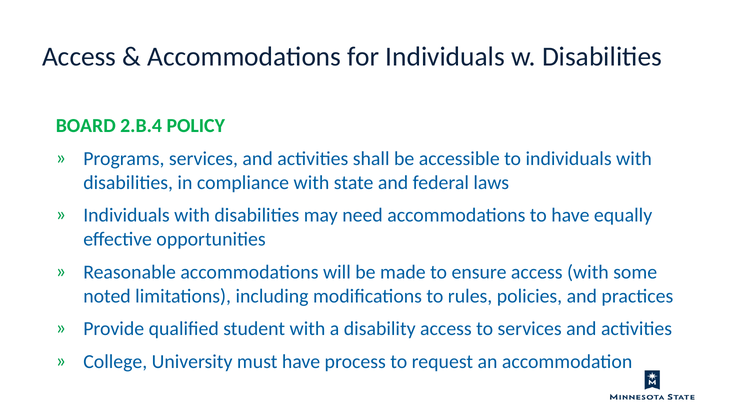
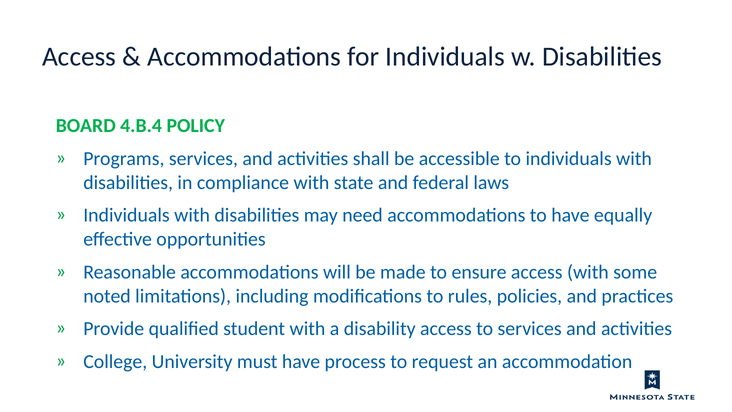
2.B.4: 2.B.4 -> 4.B.4 (141, 126)
